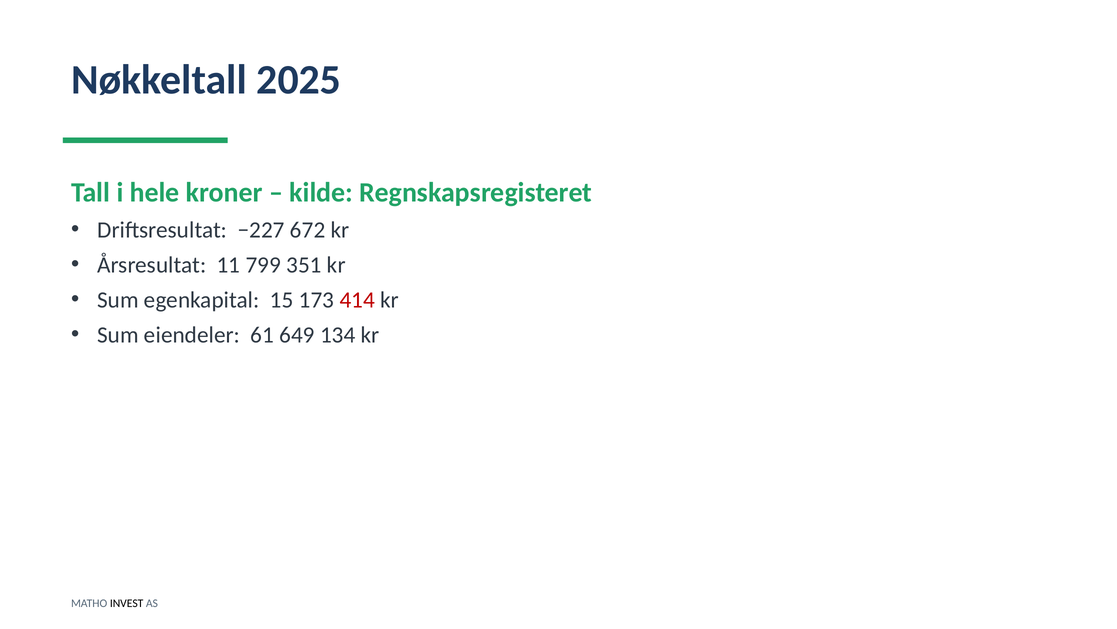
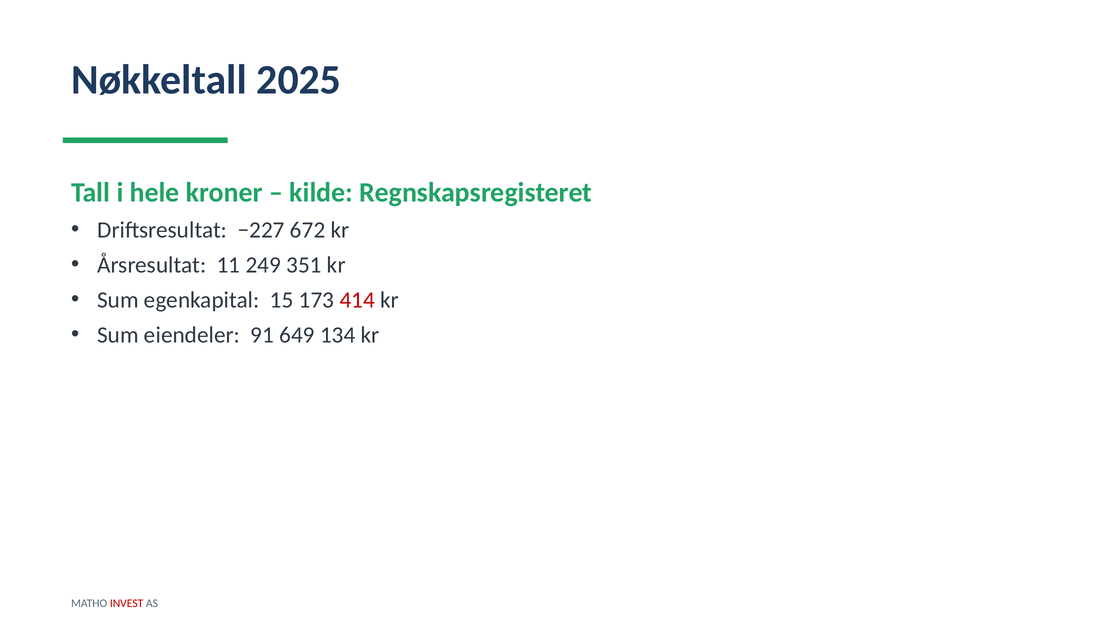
799: 799 -> 249 (263, 265)
61: 61 -> 91 (262, 334)
INVEST colour: black -> red (127, 603)
